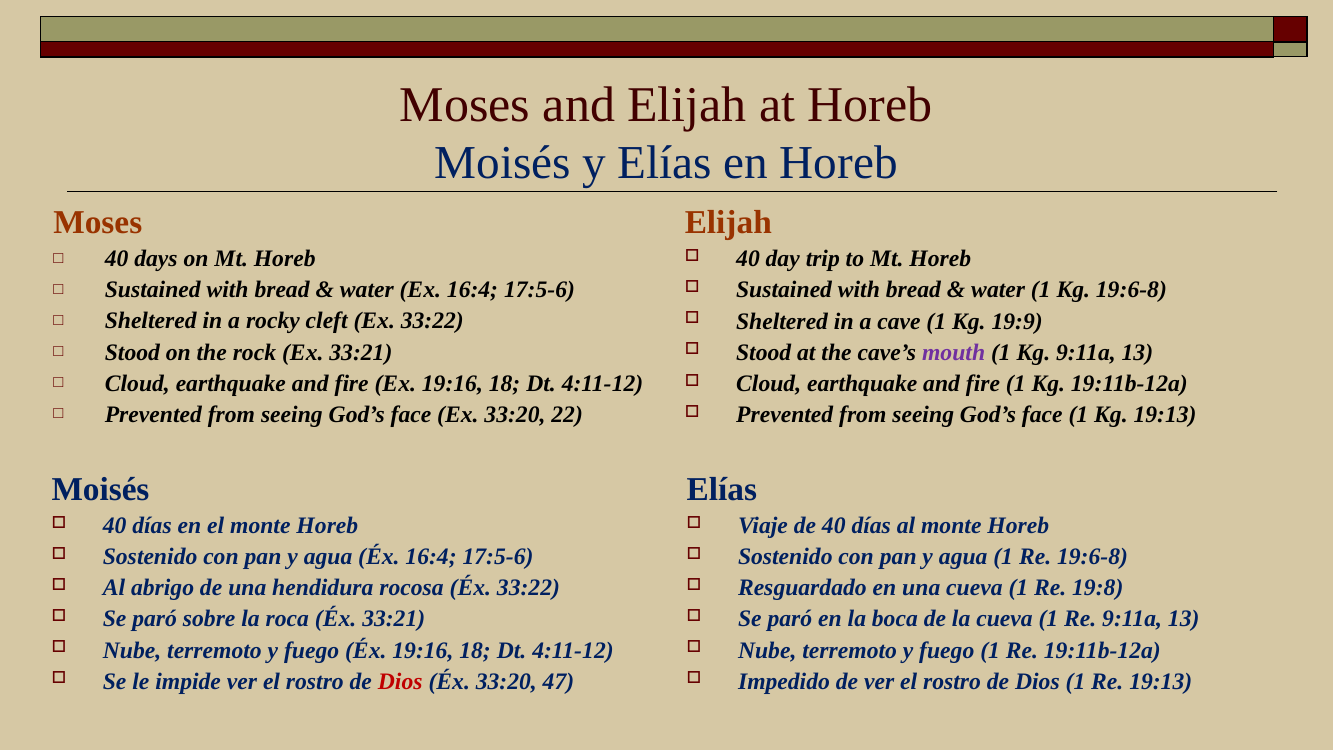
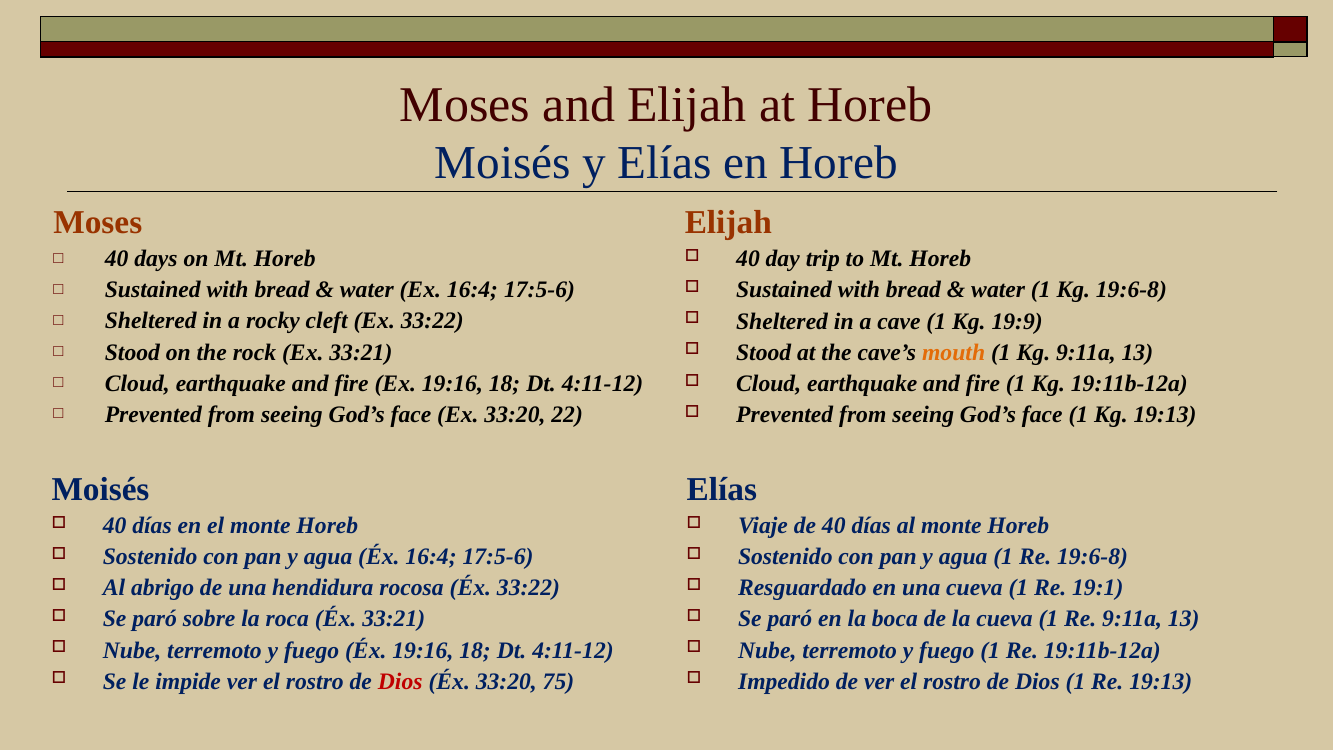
mouth colour: purple -> orange (954, 352)
19:8: 19:8 -> 19:1 (1098, 588)
47: 47 -> 75 (558, 681)
